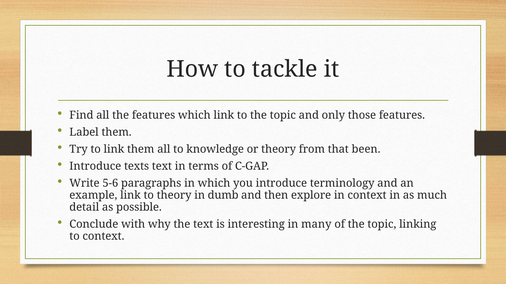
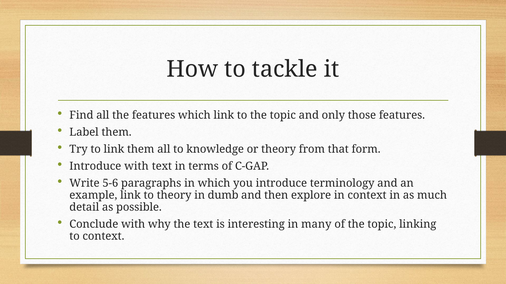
been: been -> form (366, 150)
Introduce texts: texts -> with (136, 167)
